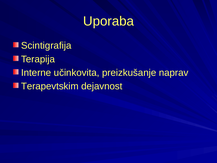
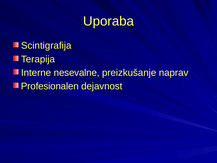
učinkovita: učinkovita -> nesevalne (77, 73)
Terapevtskim: Terapevtskim -> Profesionalen (50, 86)
